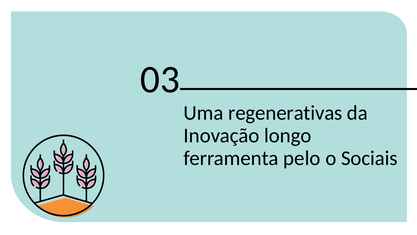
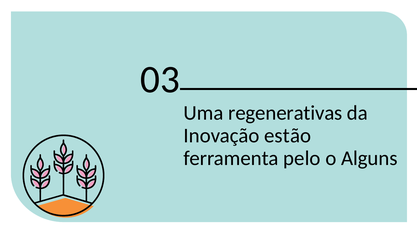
longo: longo -> estão (288, 135)
Sociais: Sociais -> Alguns (369, 158)
